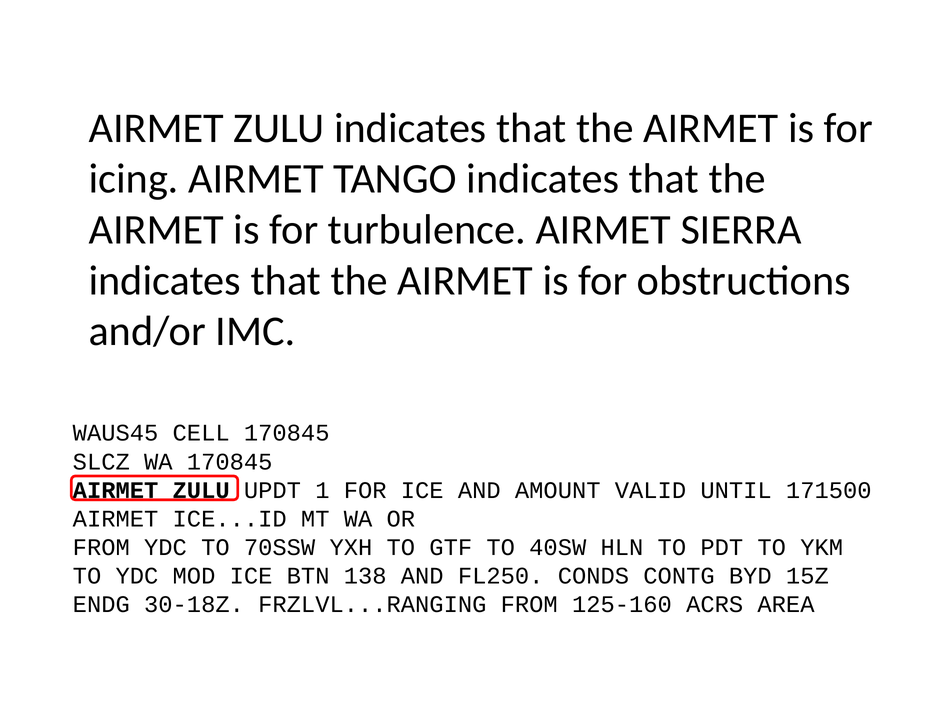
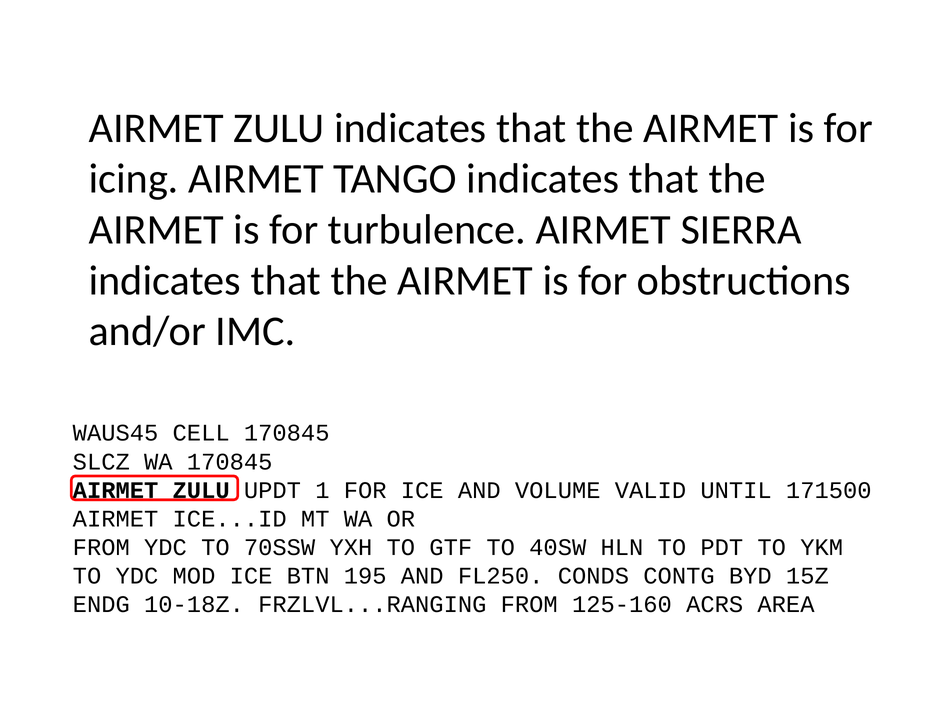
AMOUNT: AMOUNT -> VOLUME (558, 490)
138: 138 -> 195 (365, 575)
30-18Z: 30-18Z -> 10-18Z (194, 604)
